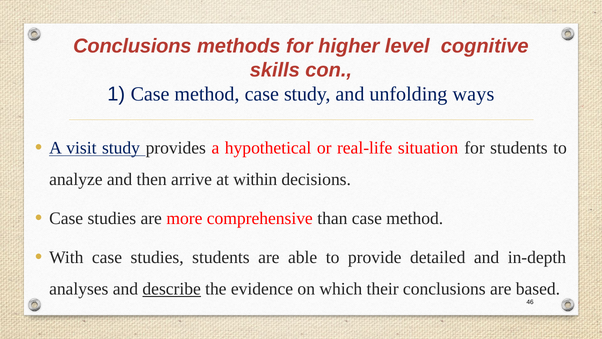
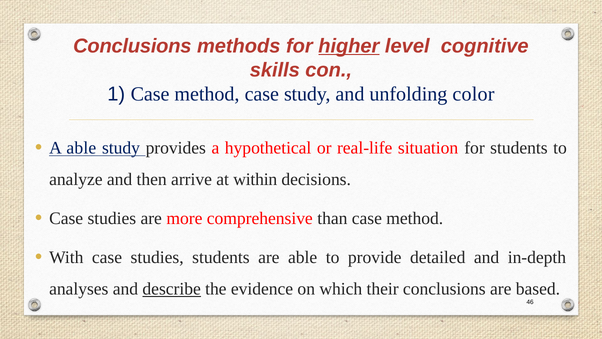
higher underline: none -> present (349, 46)
ways: ways -> color (473, 94)
A visit: visit -> able (81, 148)
